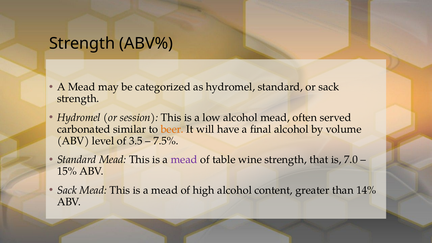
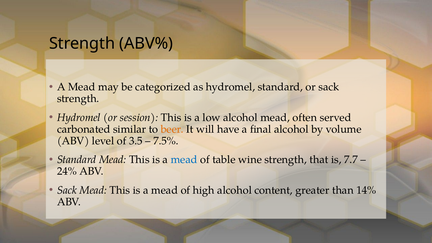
mead colour: purple -> blue (184, 160)
7.0: 7.0 -> 7.7 (351, 160)
15%: 15% -> 24% (67, 171)
